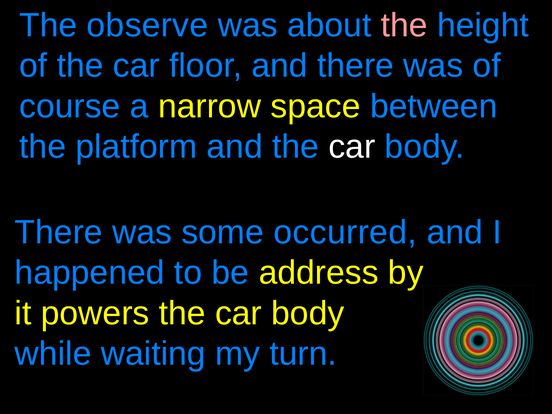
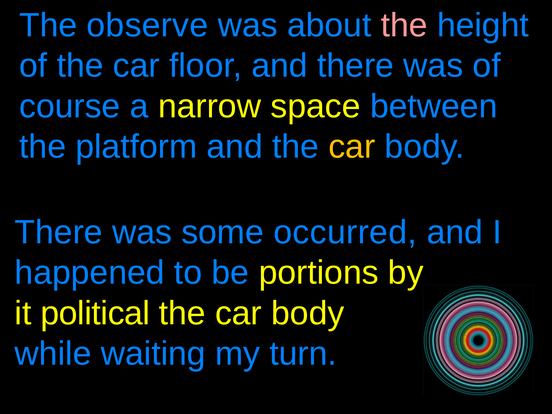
car colour: white -> yellow (352, 147)
address: address -> portions (319, 273)
powers: powers -> political (95, 313)
